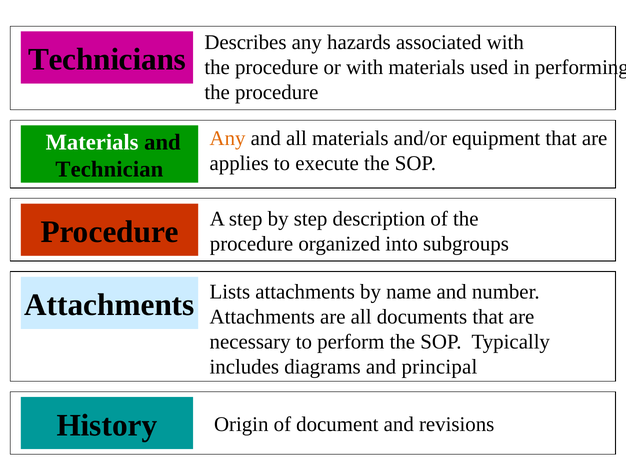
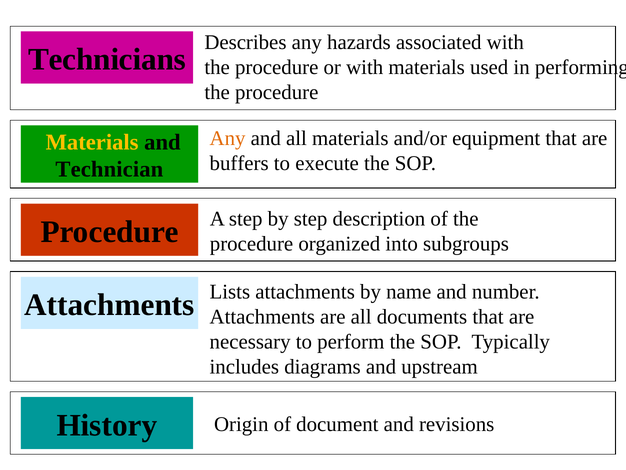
Materials colour: white -> yellow (92, 142)
applies: applies -> buffers (239, 163)
principal: principal -> upstream (440, 367)
